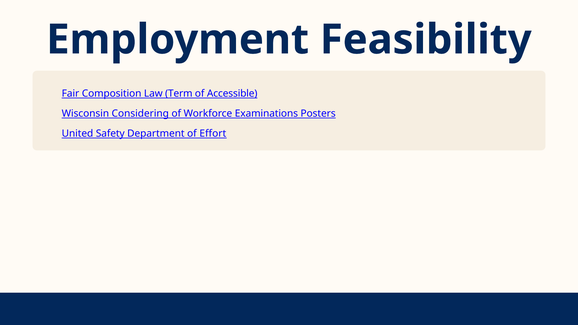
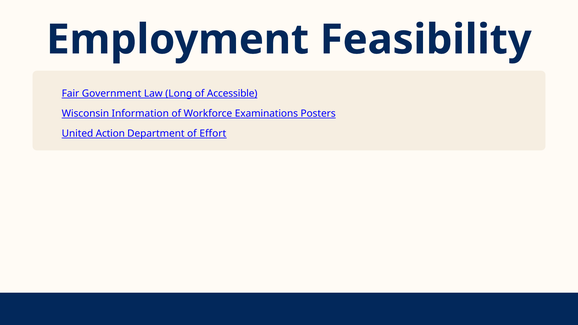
Composition: Composition -> Government (112, 93)
Term: Term -> Long (179, 93)
Considering: Considering -> Information (140, 113)
Safety: Safety -> Action (110, 134)
